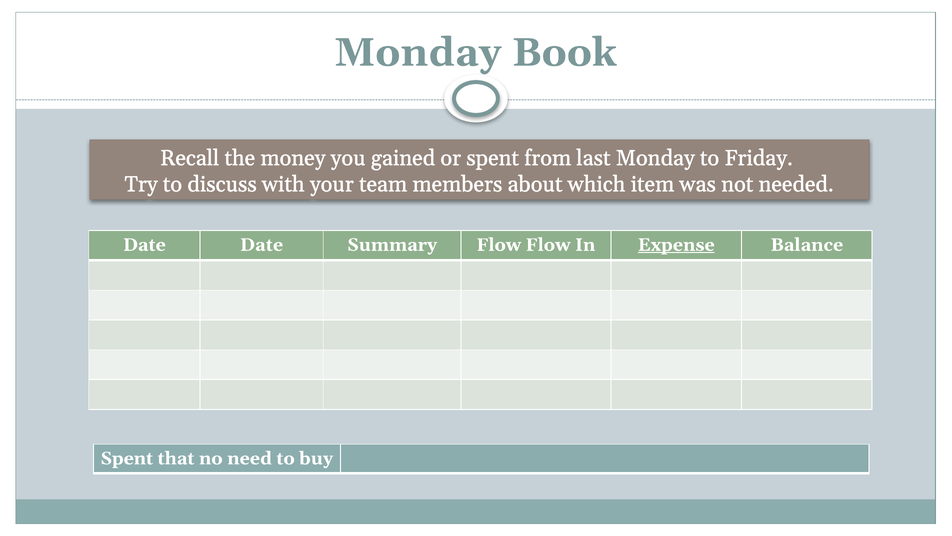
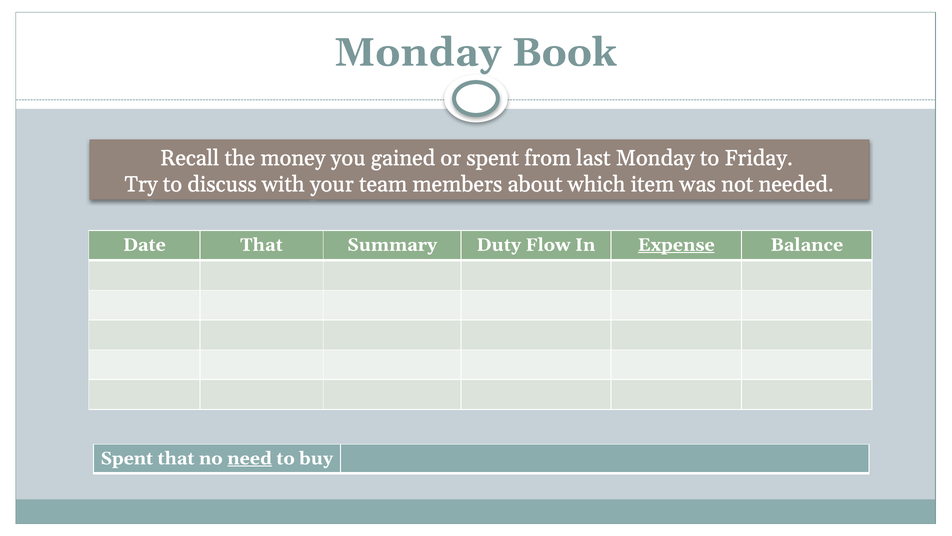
Date Date: Date -> That (262, 245)
Summary Flow: Flow -> Duty (499, 245)
need underline: none -> present (250, 458)
